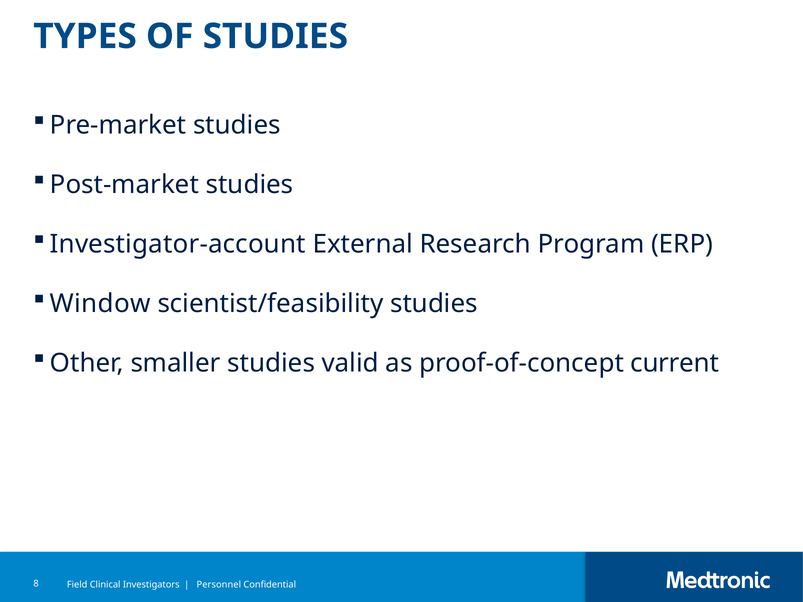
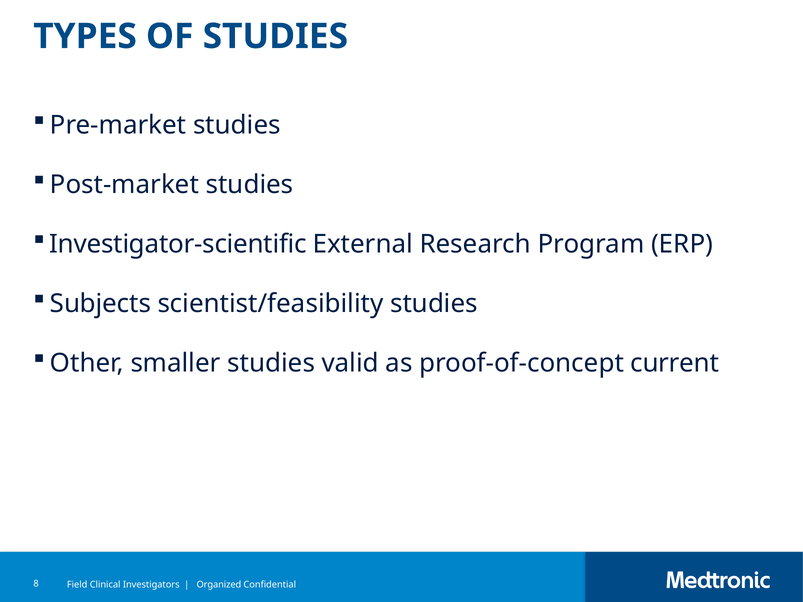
Investigator-account: Investigator-account -> Investigator-scientific (178, 244)
Window: Window -> Subjects (100, 304)
Personnel: Personnel -> Organized (219, 585)
